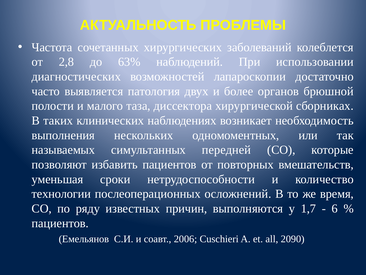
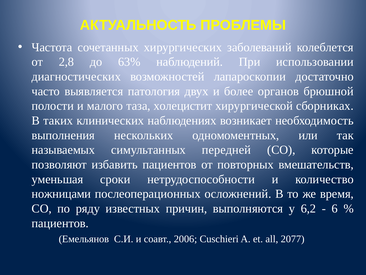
диссектора: диссектора -> холецистит (183, 106)
технологии: технологии -> ножницами (61, 194)
1,7: 1,7 -> 6,2 (308, 208)
2090: 2090 -> 2077 (293, 238)
